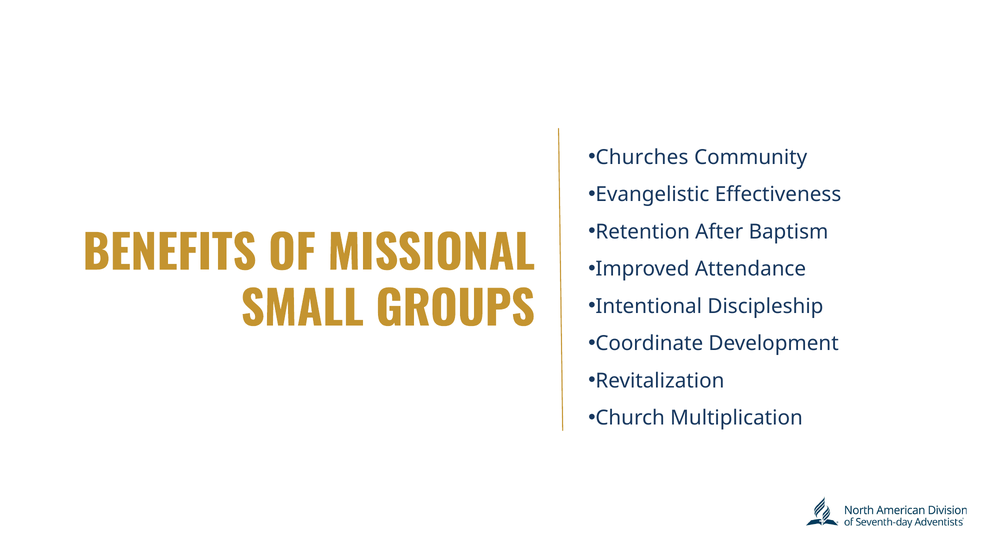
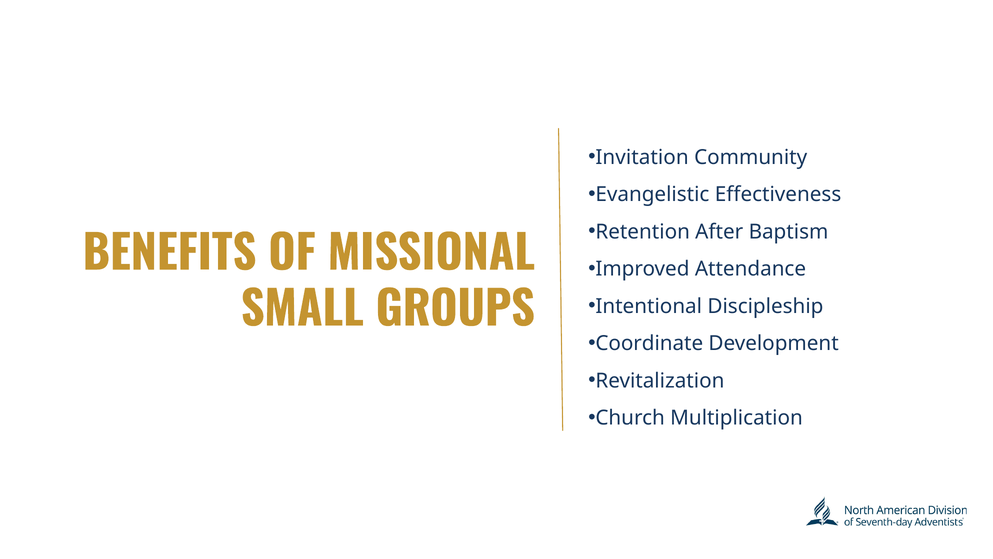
Churches: Churches -> Invitation (642, 157)
